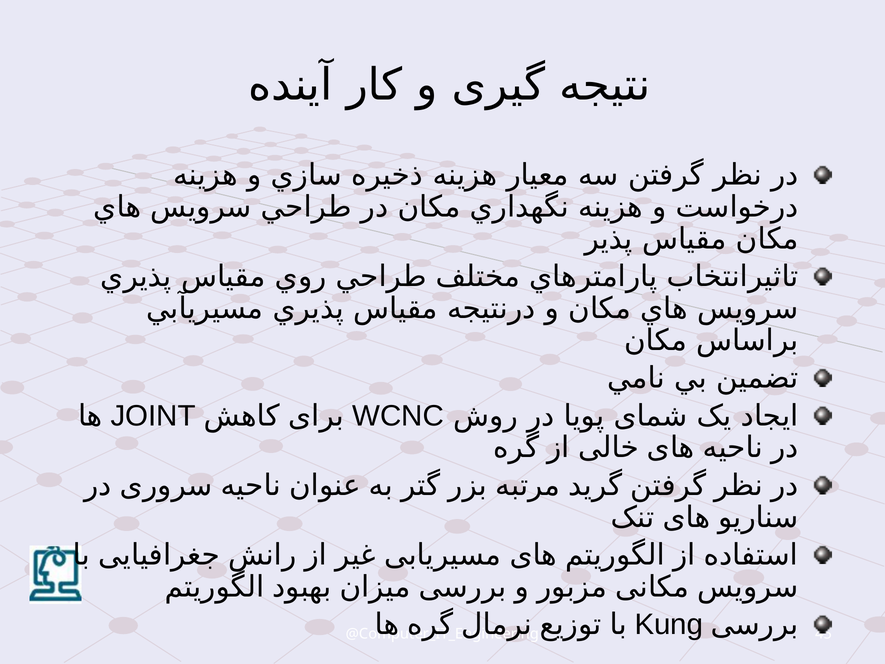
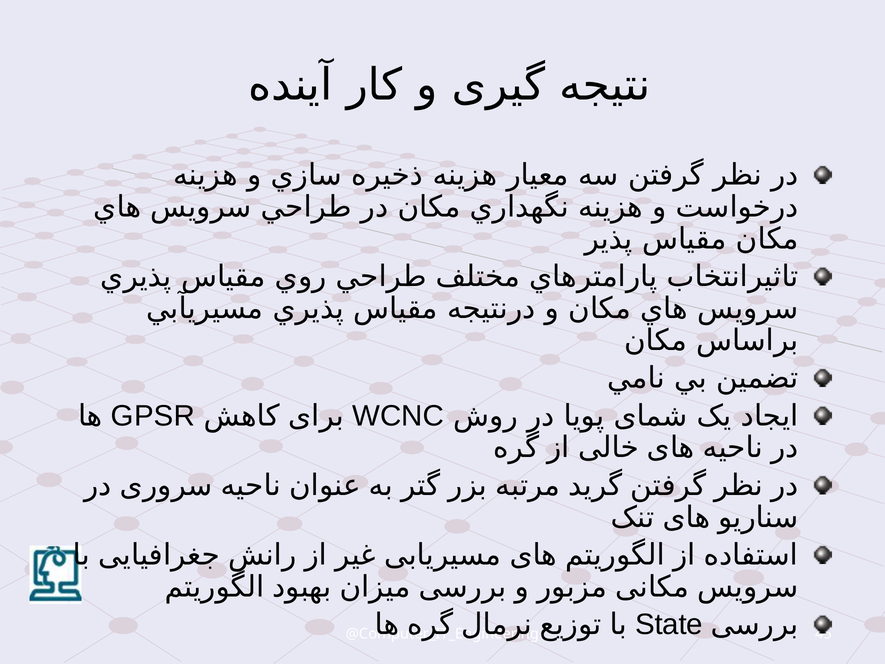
JOINT: JOINT -> GPSR (153, 416)
Kung: Kung -> State (669, 624)
